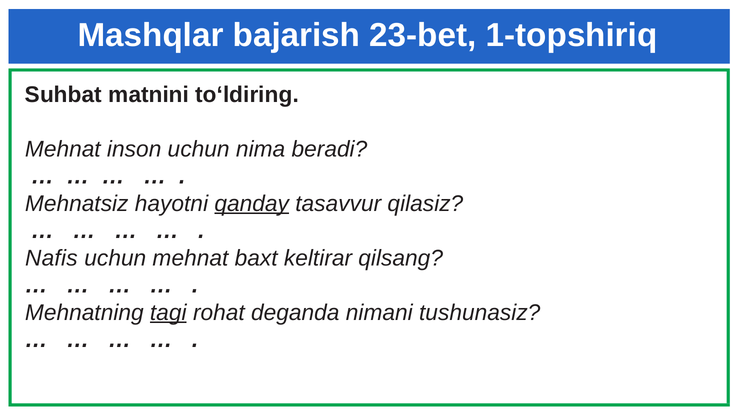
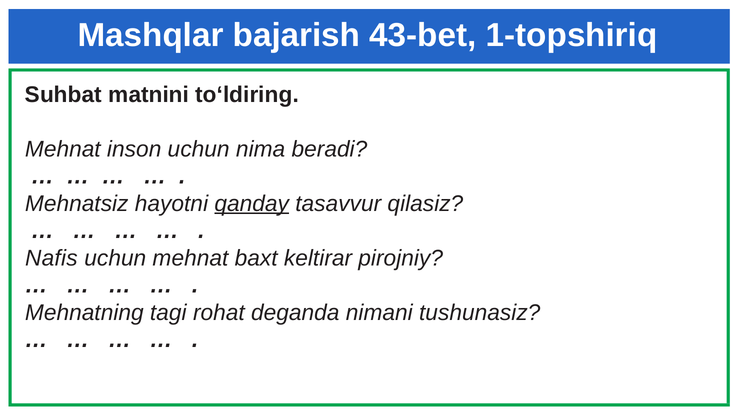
23-bet: 23-bet -> 43-bet (423, 35)
qilsang: qilsang -> pirojniy (401, 258)
tagi underline: present -> none (168, 313)
